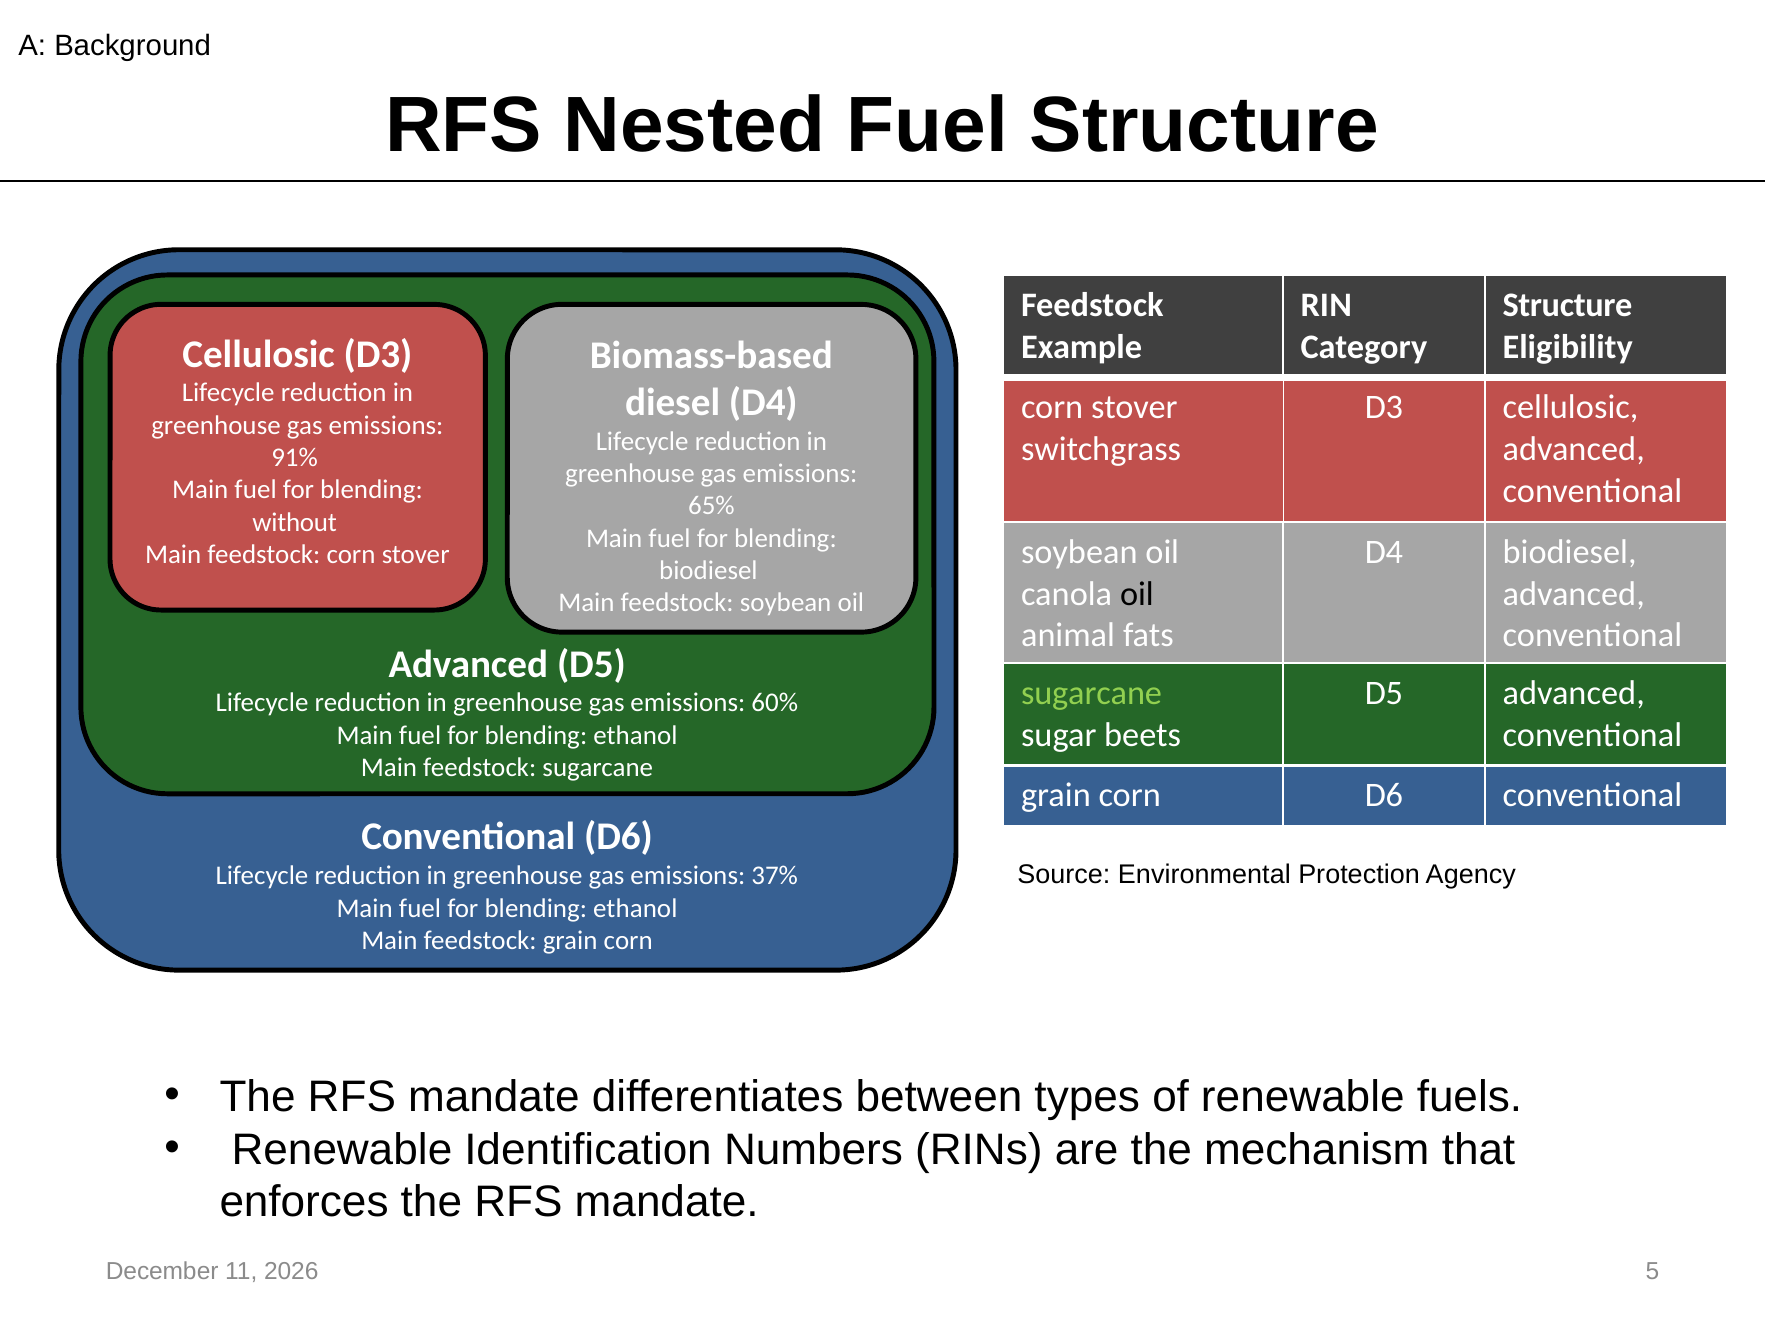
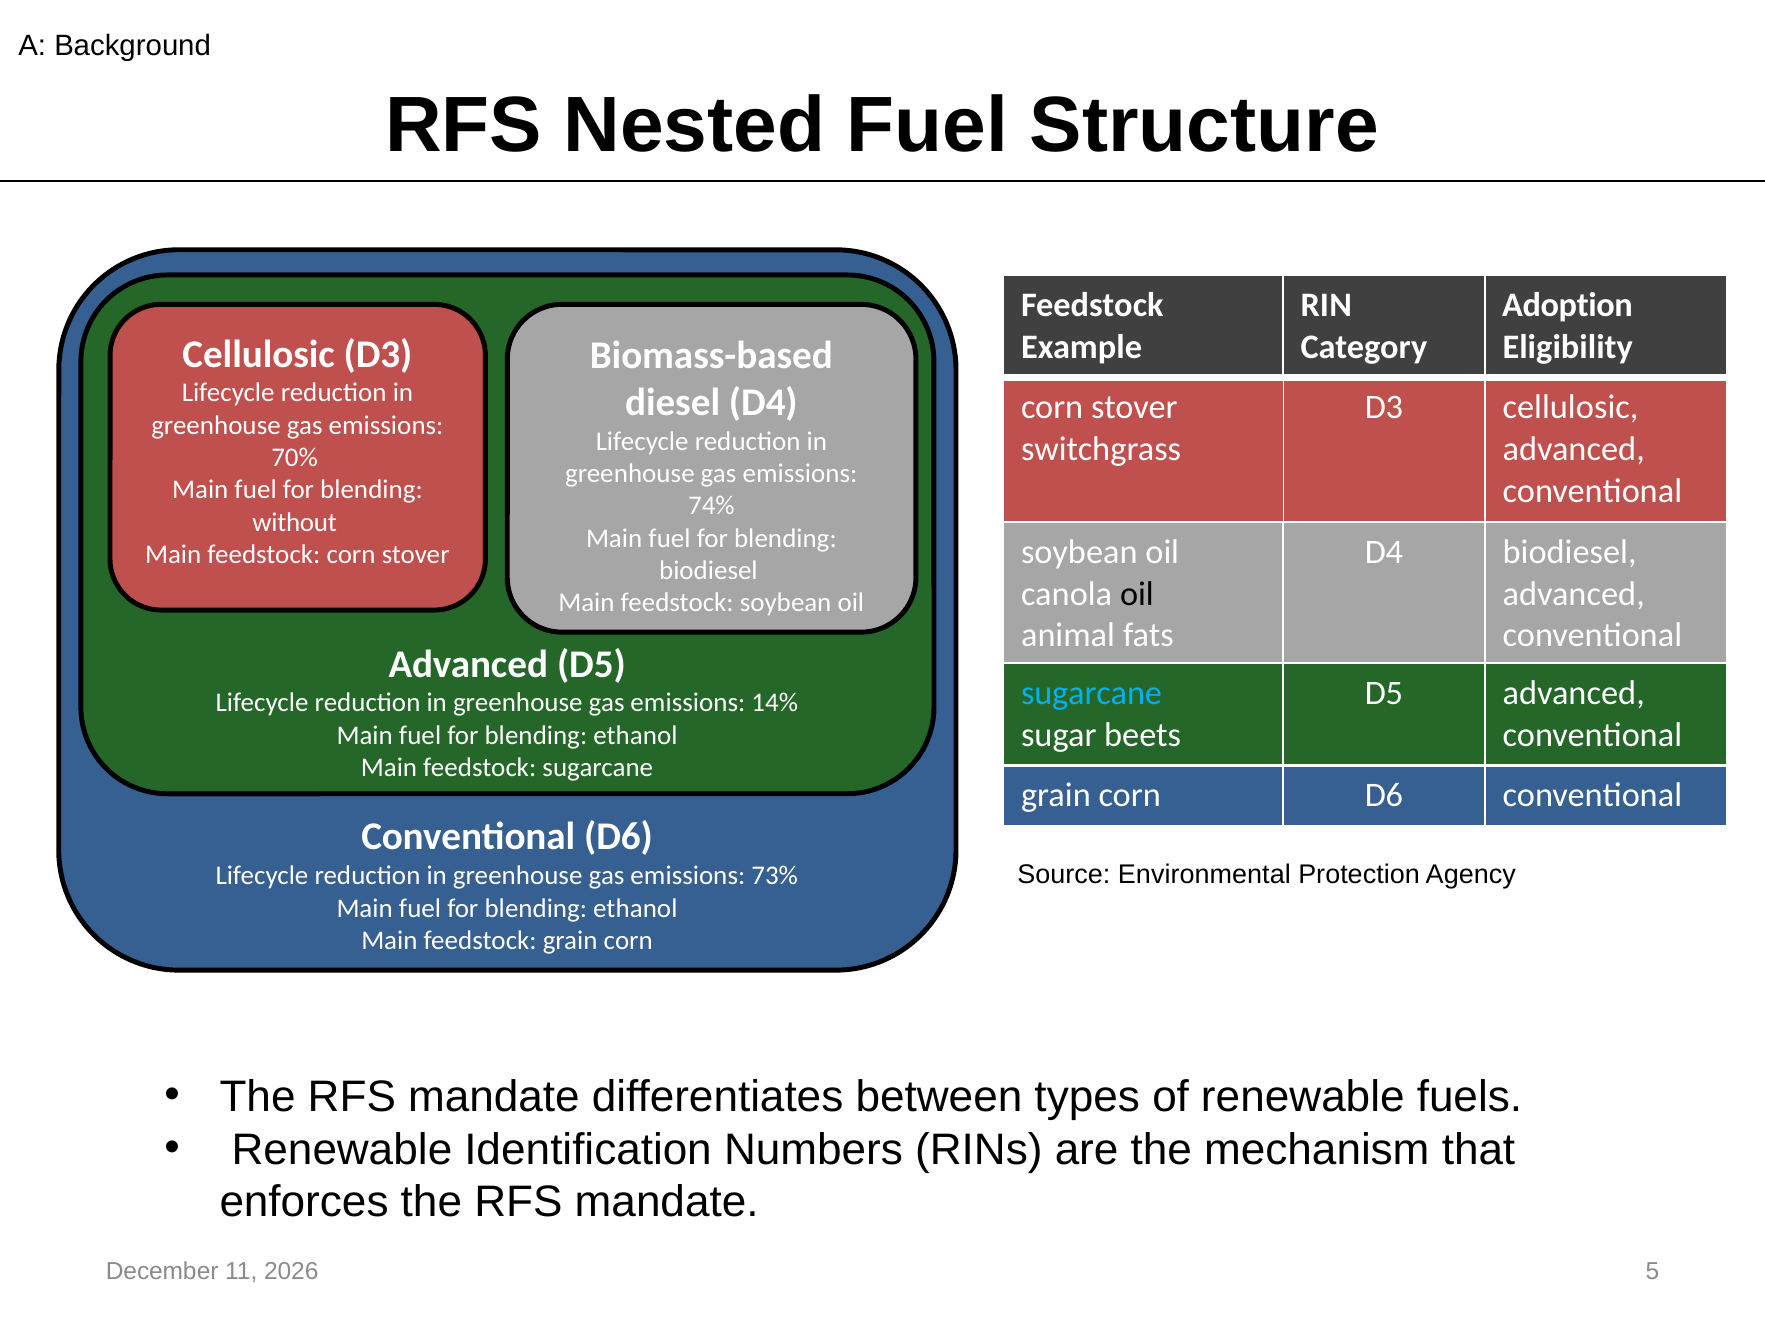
Structure: Structure -> Adoption (1568, 305)
91%: 91% -> 70% (295, 458)
65%: 65% -> 74% (711, 506)
sugarcane colour: light green -> light blue (1092, 694)
60%: 60% -> 14% (775, 703)
37%: 37% -> 73% (775, 876)
